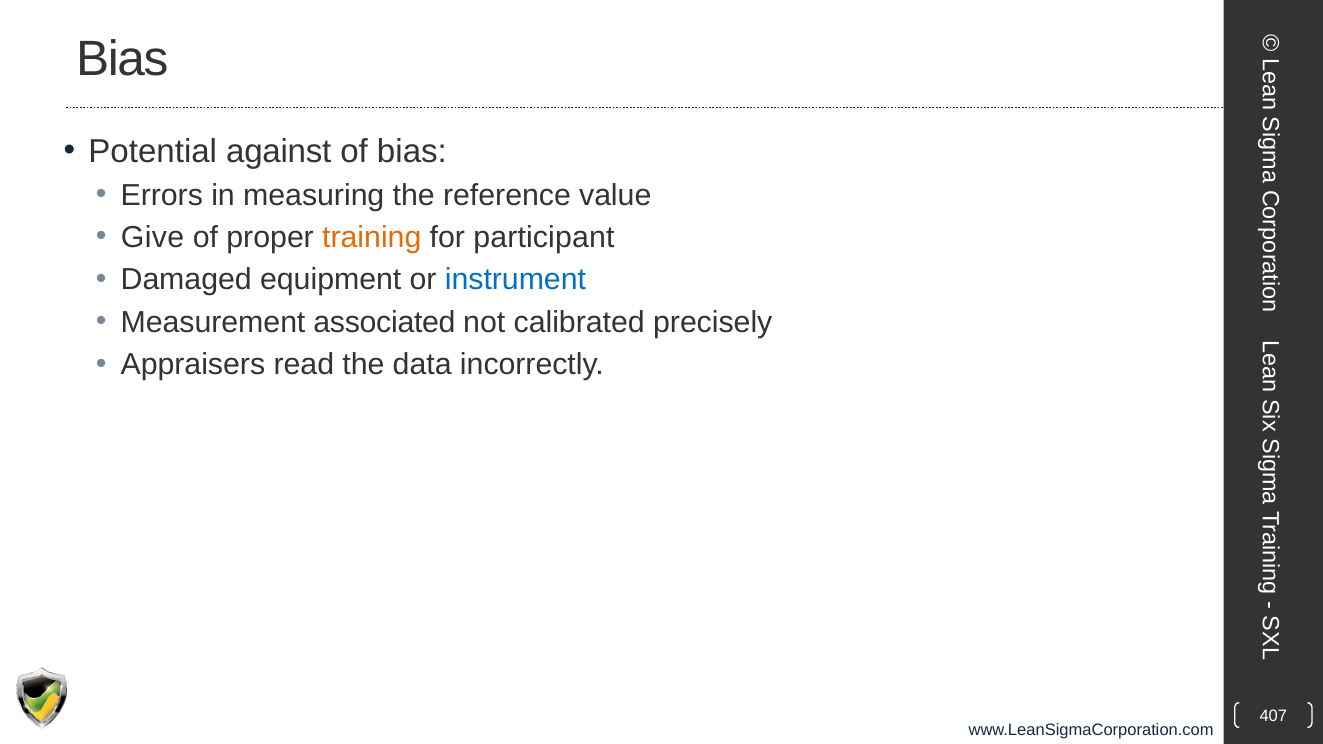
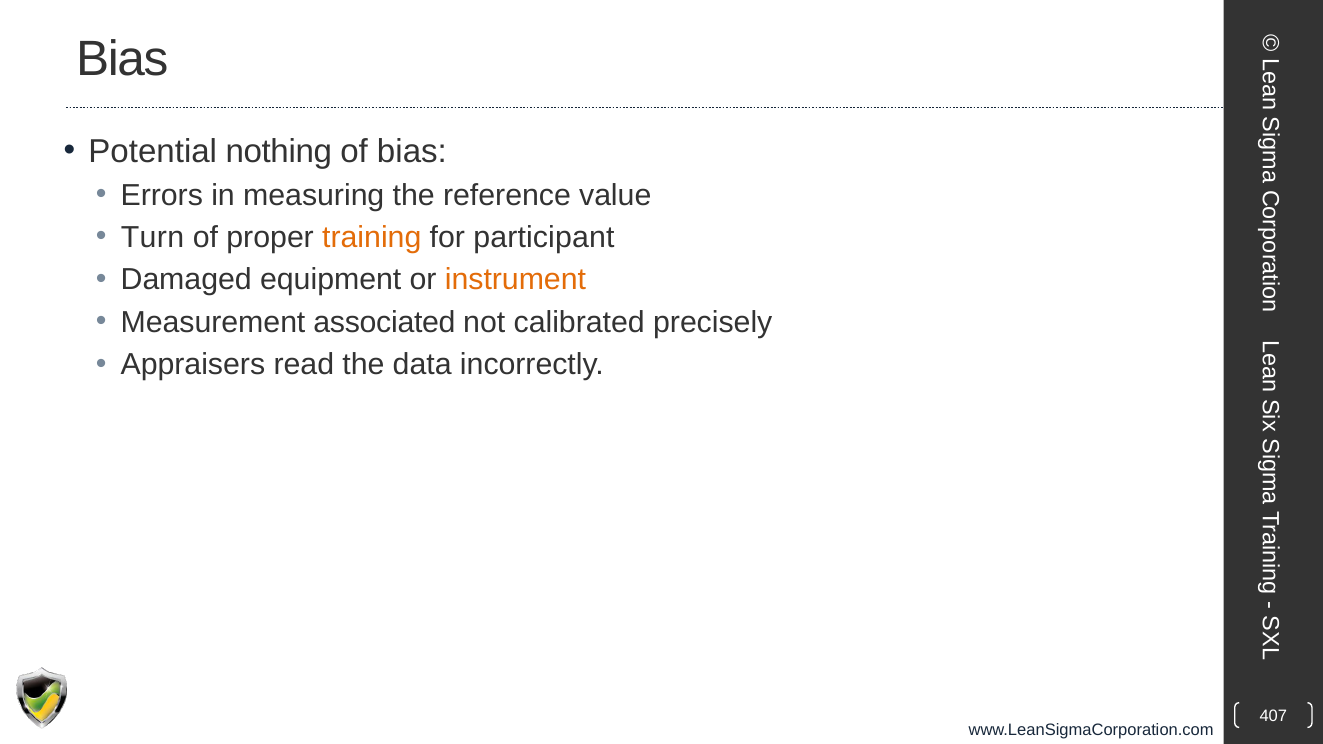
against: against -> nothing (279, 151)
Give: Give -> Turn (153, 237)
instrument colour: blue -> orange (515, 280)
